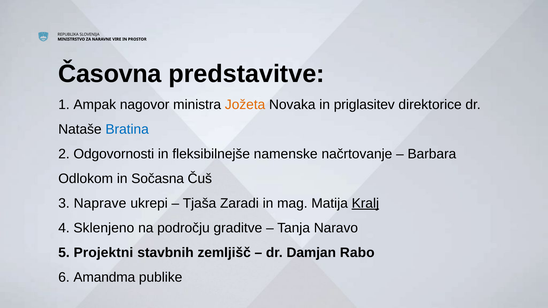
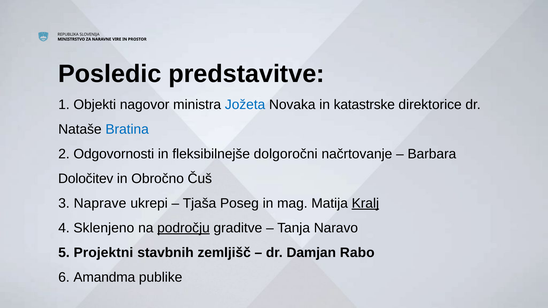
Časovna: Časovna -> Posledic (110, 74)
Ampak: Ampak -> Objekti (95, 105)
Jožeta colour: orange -> blue (245, 105)
priglasitev: priglasitev -> katastrske (364, 105)
namenske: namenske -> dolgoročni (286, 154)
Odlokom: Odlokom -> Določitev (86, 179)
Sočasna: Sočasna -> Obročno (158, 179)
Zaradi: Zaradi -> Poseg (239, 203)
področju underline: none -> present (183, 228)
